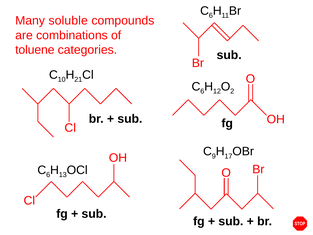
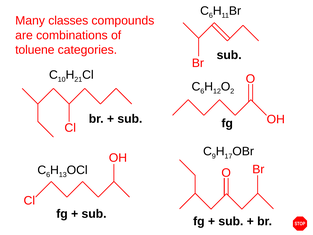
soluble: soluble -> classes (68, 21)
